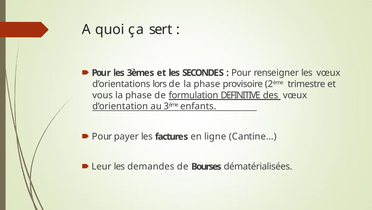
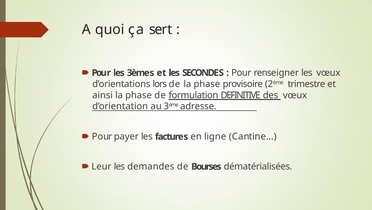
vous: vous -> ainsi (102, 95)
enfants: enfants -> adresse (198, 106)
